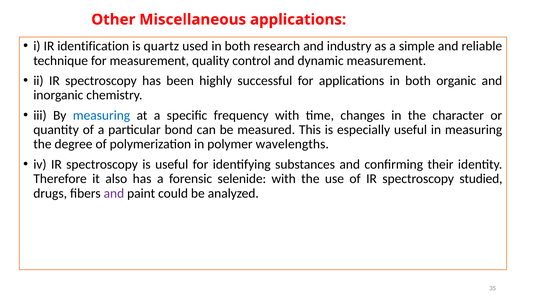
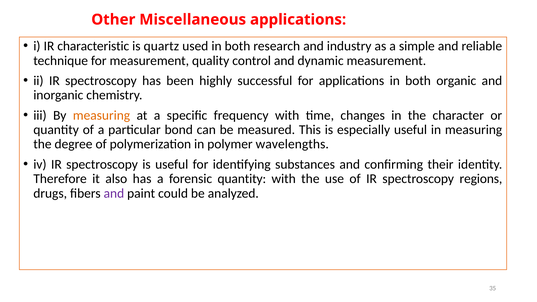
identification: identification -> characteristic (93, 46)
measuring colour: blue -> orange (102, 115)
forensic selenide: selenide -> quantity (242, 179)
studied: studied -> regions (481, 179)
